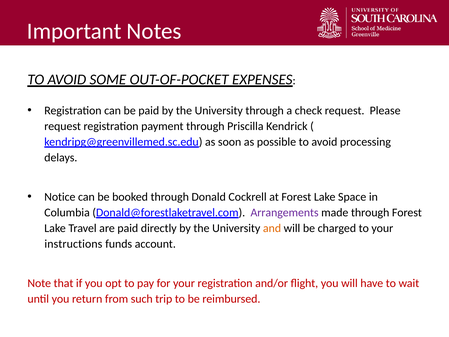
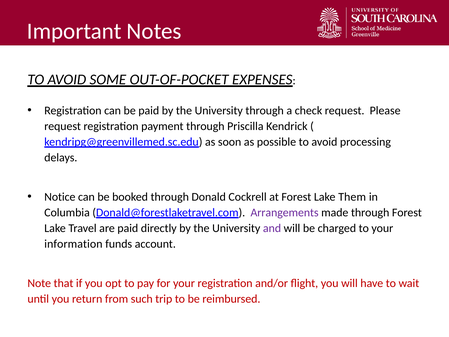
Space: Space -> Them (352, 197)
and colour: orange -> purple (272, 228)
instructions: instructions -> information (73, 244)
